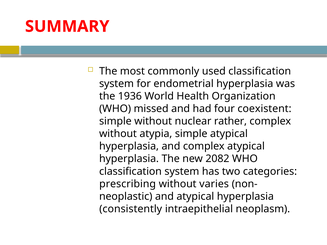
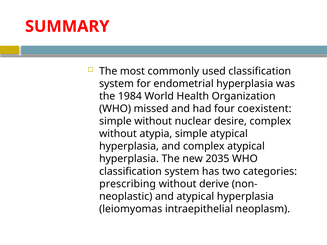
1936: 1936 -> 1984 (130, 96)
rather: rather -> desire (230, 121)
2082: 2082 -> 2035 (217, 159)
varies: varies -> derive (214, 184)
consistently: consistently -> leiomyomas (131, 209)
